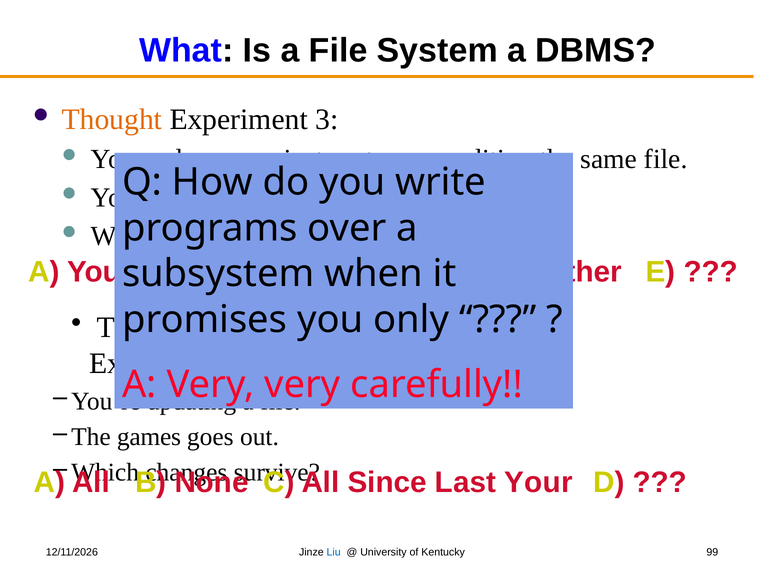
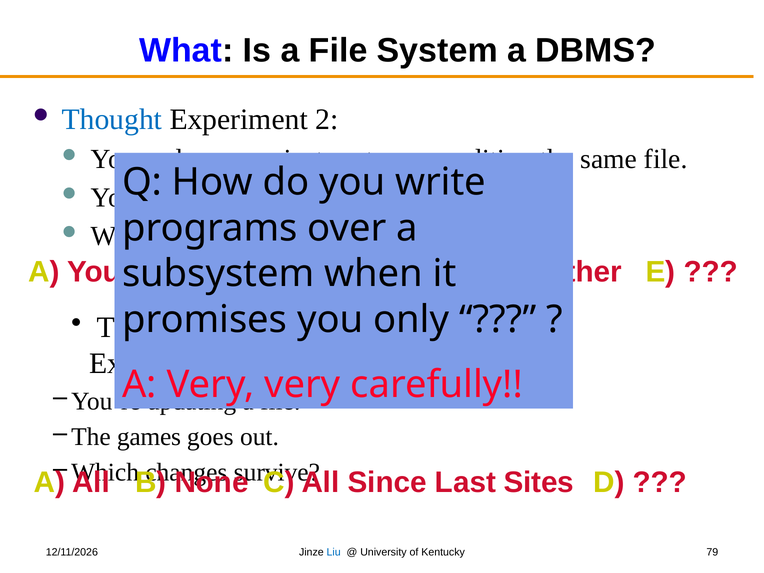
Thought colour: orange -> blue (112, 119)
3: 3 -> 2 (327, 119)
Last Your: Your -> Sites (539, 483)
99: 99 -> 79 (712, 552)
